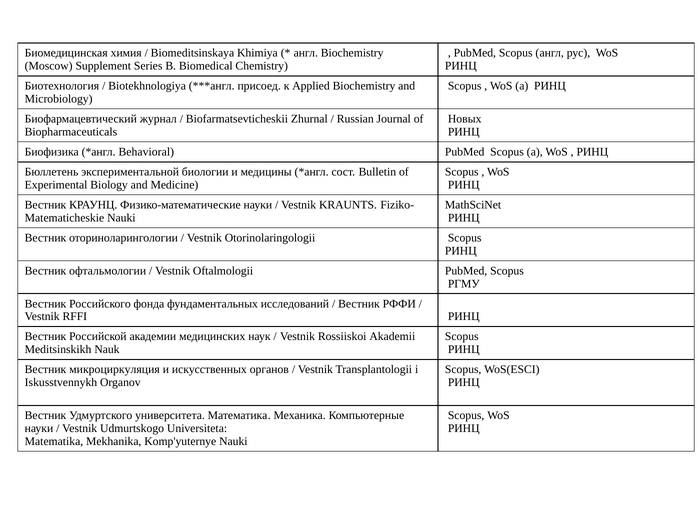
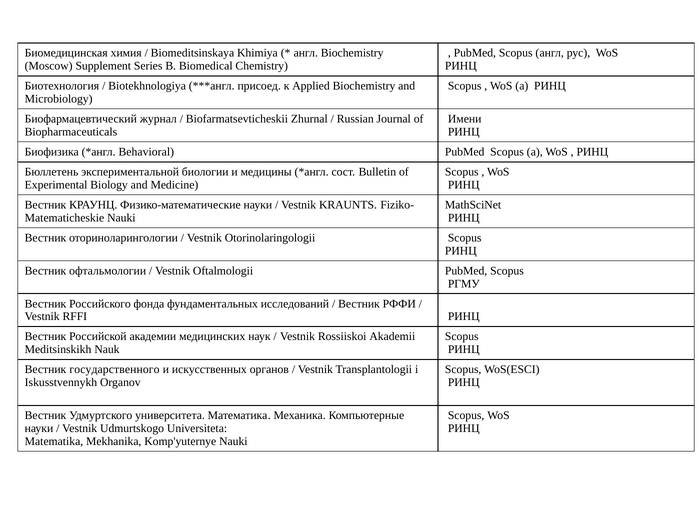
Новых: Новых -> Имени (465, 119)
микроциркуляция: микроциркуляция -> государственного (115, 370)
